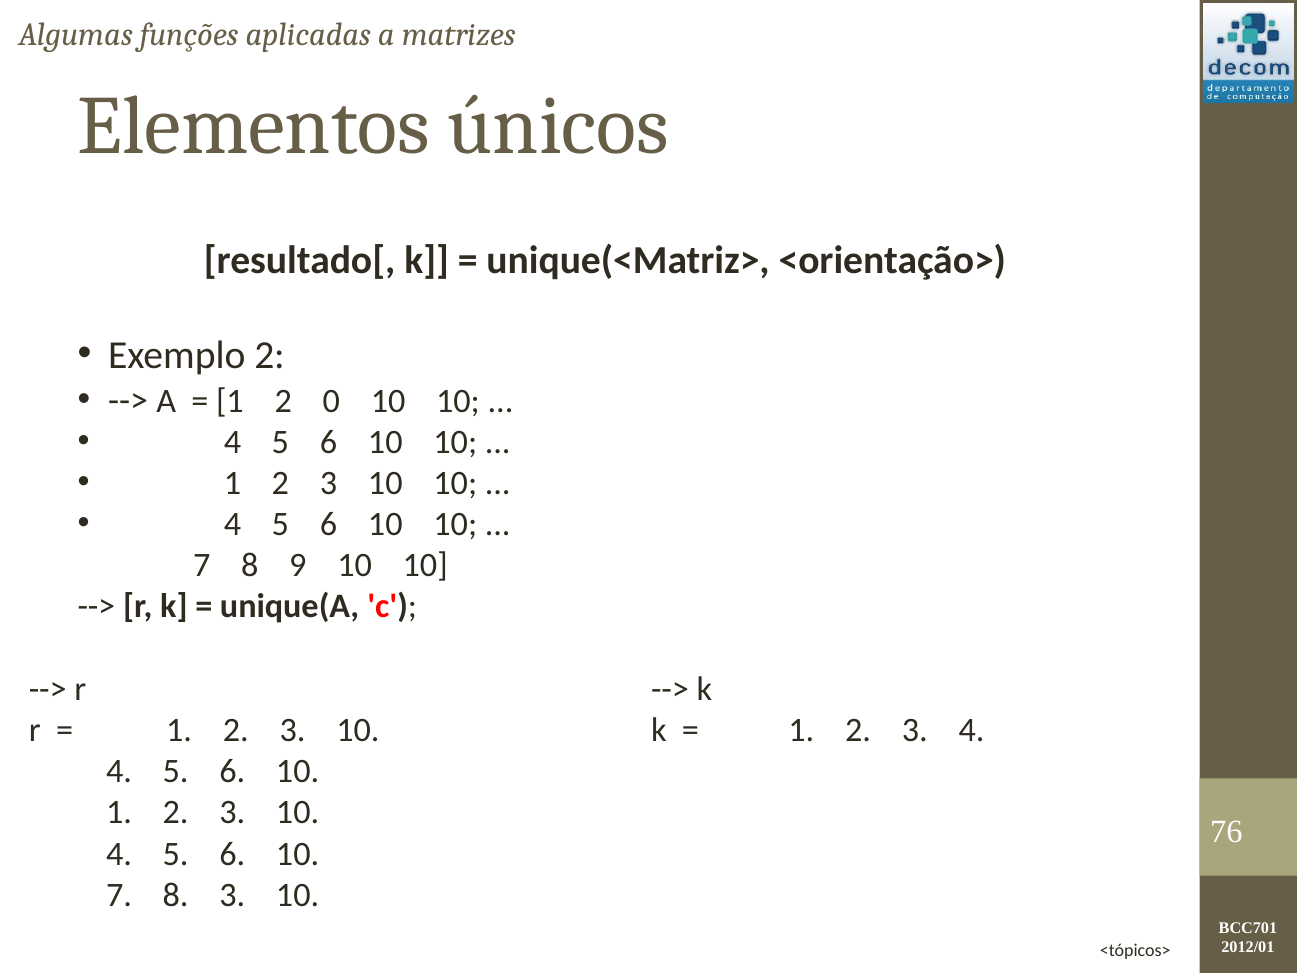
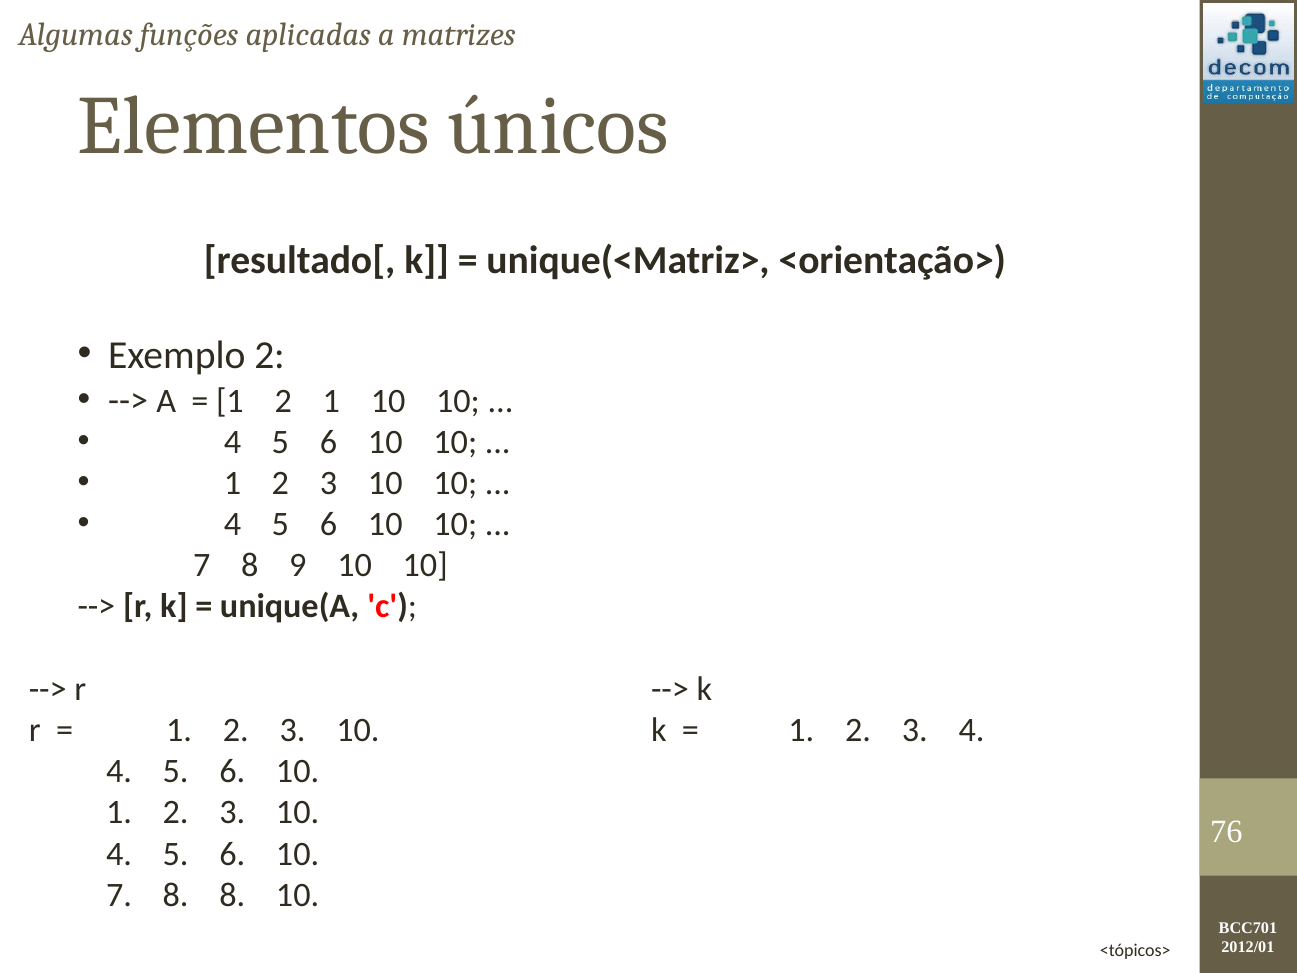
2 0: 0 -> 1 (331, 401)
8 3: 3 -> 8 (232, 895)
